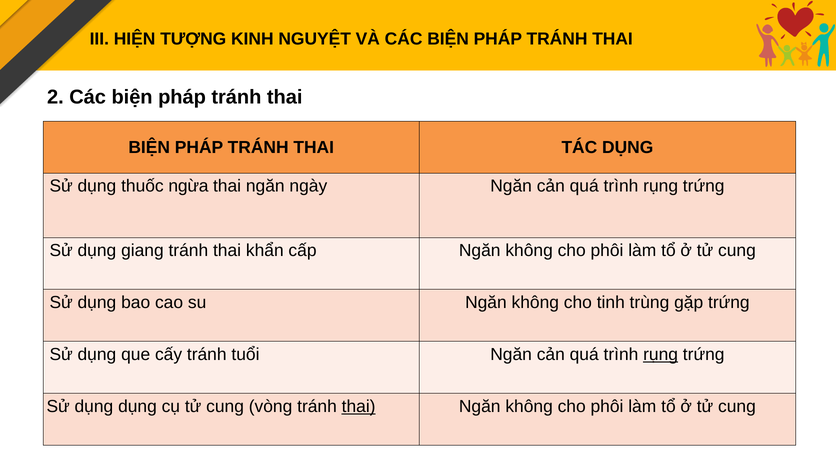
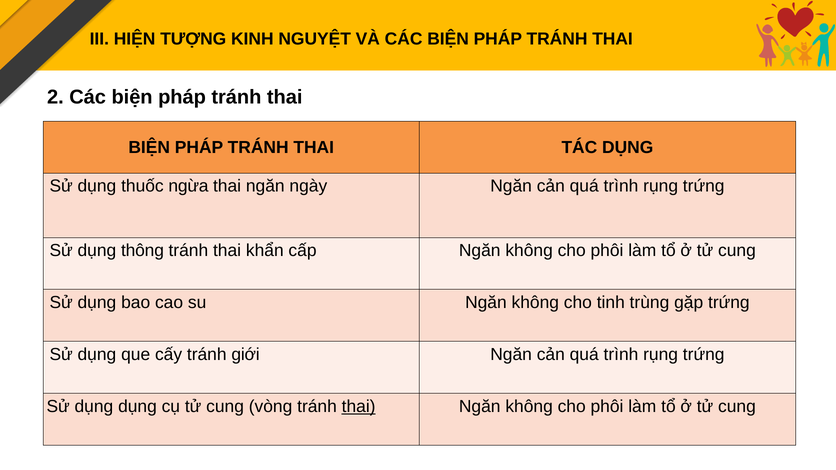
giang: giang -> thông (143, 251)
tuổi: tuổi -> giới (246, 355)
rụng underline: present -> none (661, 355)
